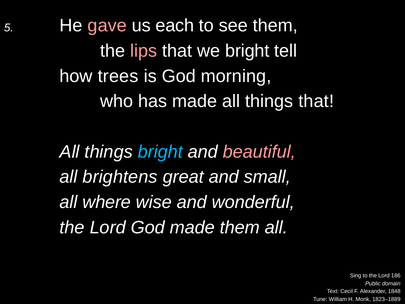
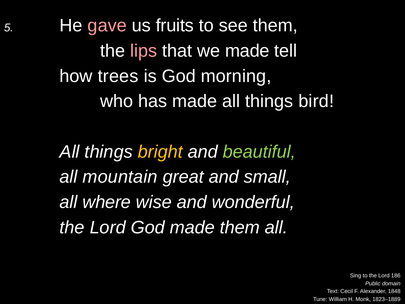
each: each -> fruits (175, 26)
we bright: bright -> made (247, 51)
things that: that -> bird (316, 101)
bright colour: light blue -> yellow (160, 152)
beautiful colour: pink -> light green (259, 152)
brightens: brightens -> mountain (120, 177)
